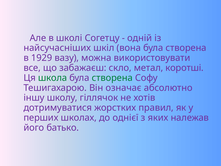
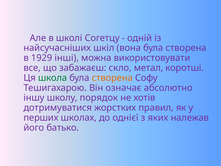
вазу: вазу -> інші (67, 58)
створена colour: green -> orange (112, 78)
гіллячок: гіллячок -> порядок (99, 98)
